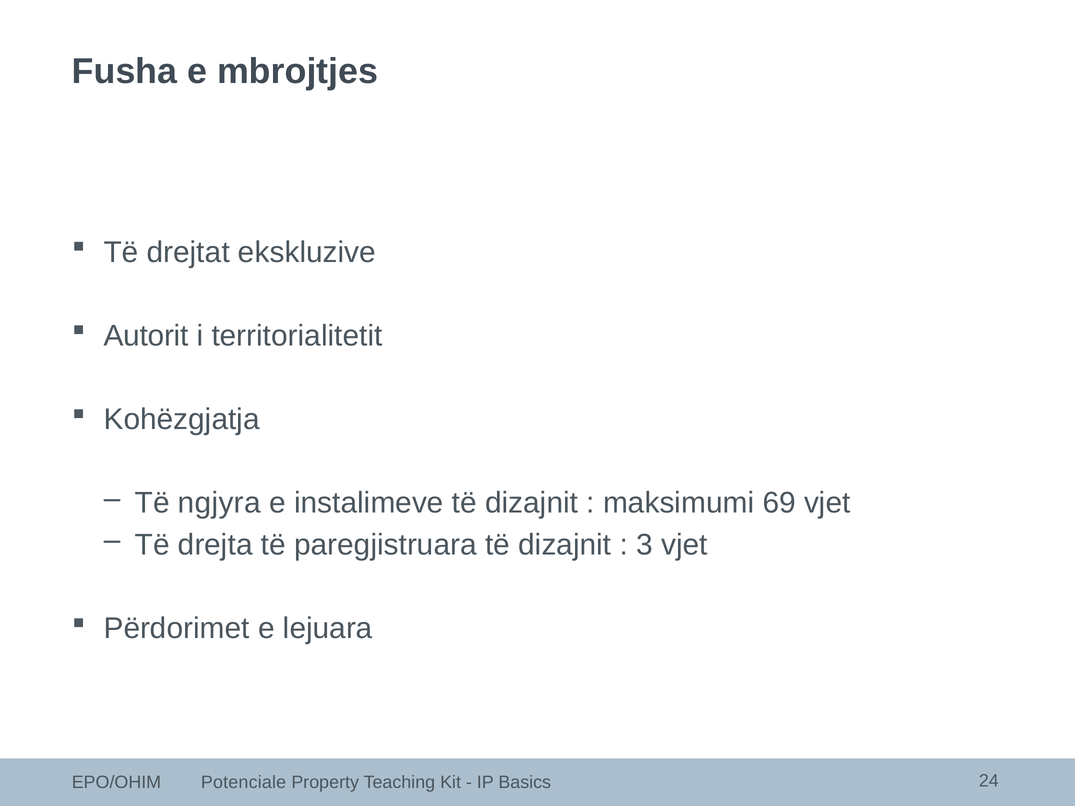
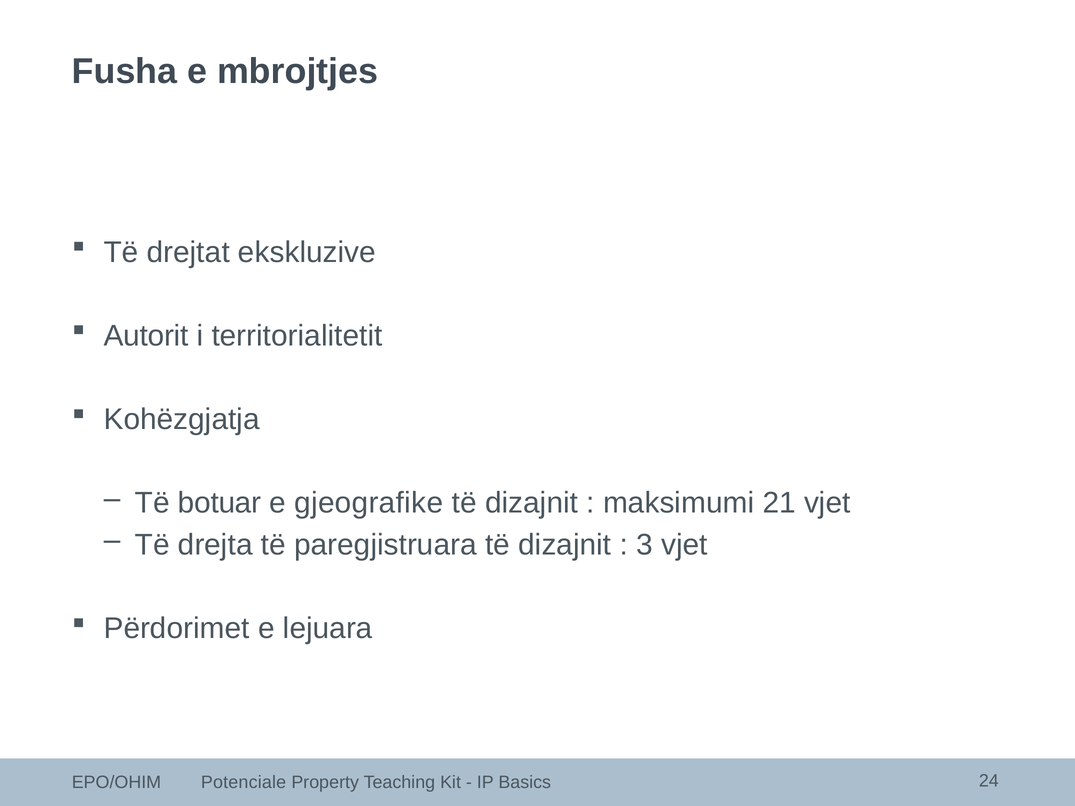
ngjyra: ngjyra -> botuar (220, 503)
instalimeve: instalimeve -> gjeografike (369, 503)
69: 69 -> 21 (779, 503)
